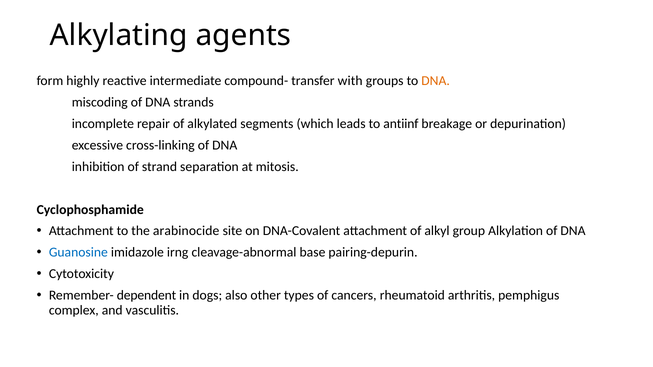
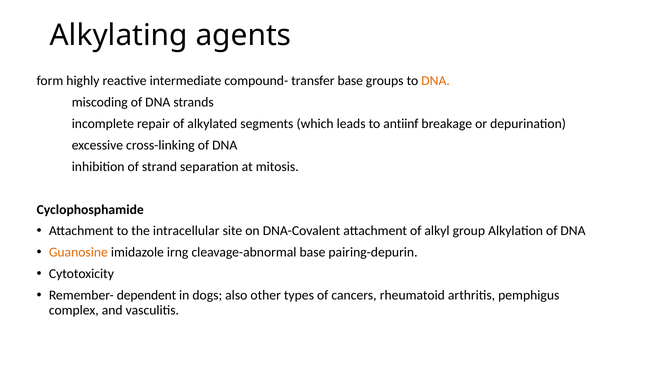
transfer with: with -> base (350, 81)
arabinocide: arabinocide -> intracellular (186, 231)
Guanosine colour: blue -> orange (78, 253)
